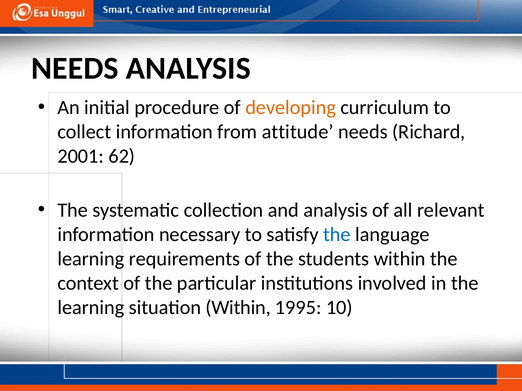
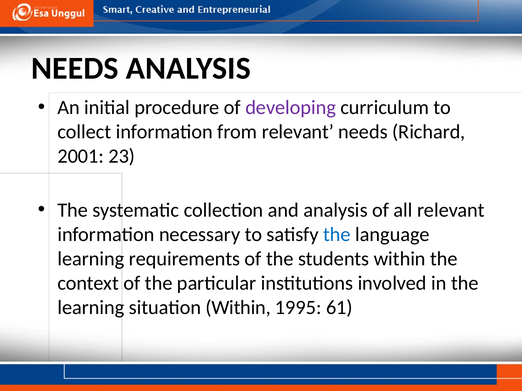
developing colour: orange -> purple (291, 108)
from attitude: attitude -> relevant (298, 132)
62: 62 -> 23 (122, 156)
10: 10 -> 61 (339, 308)
